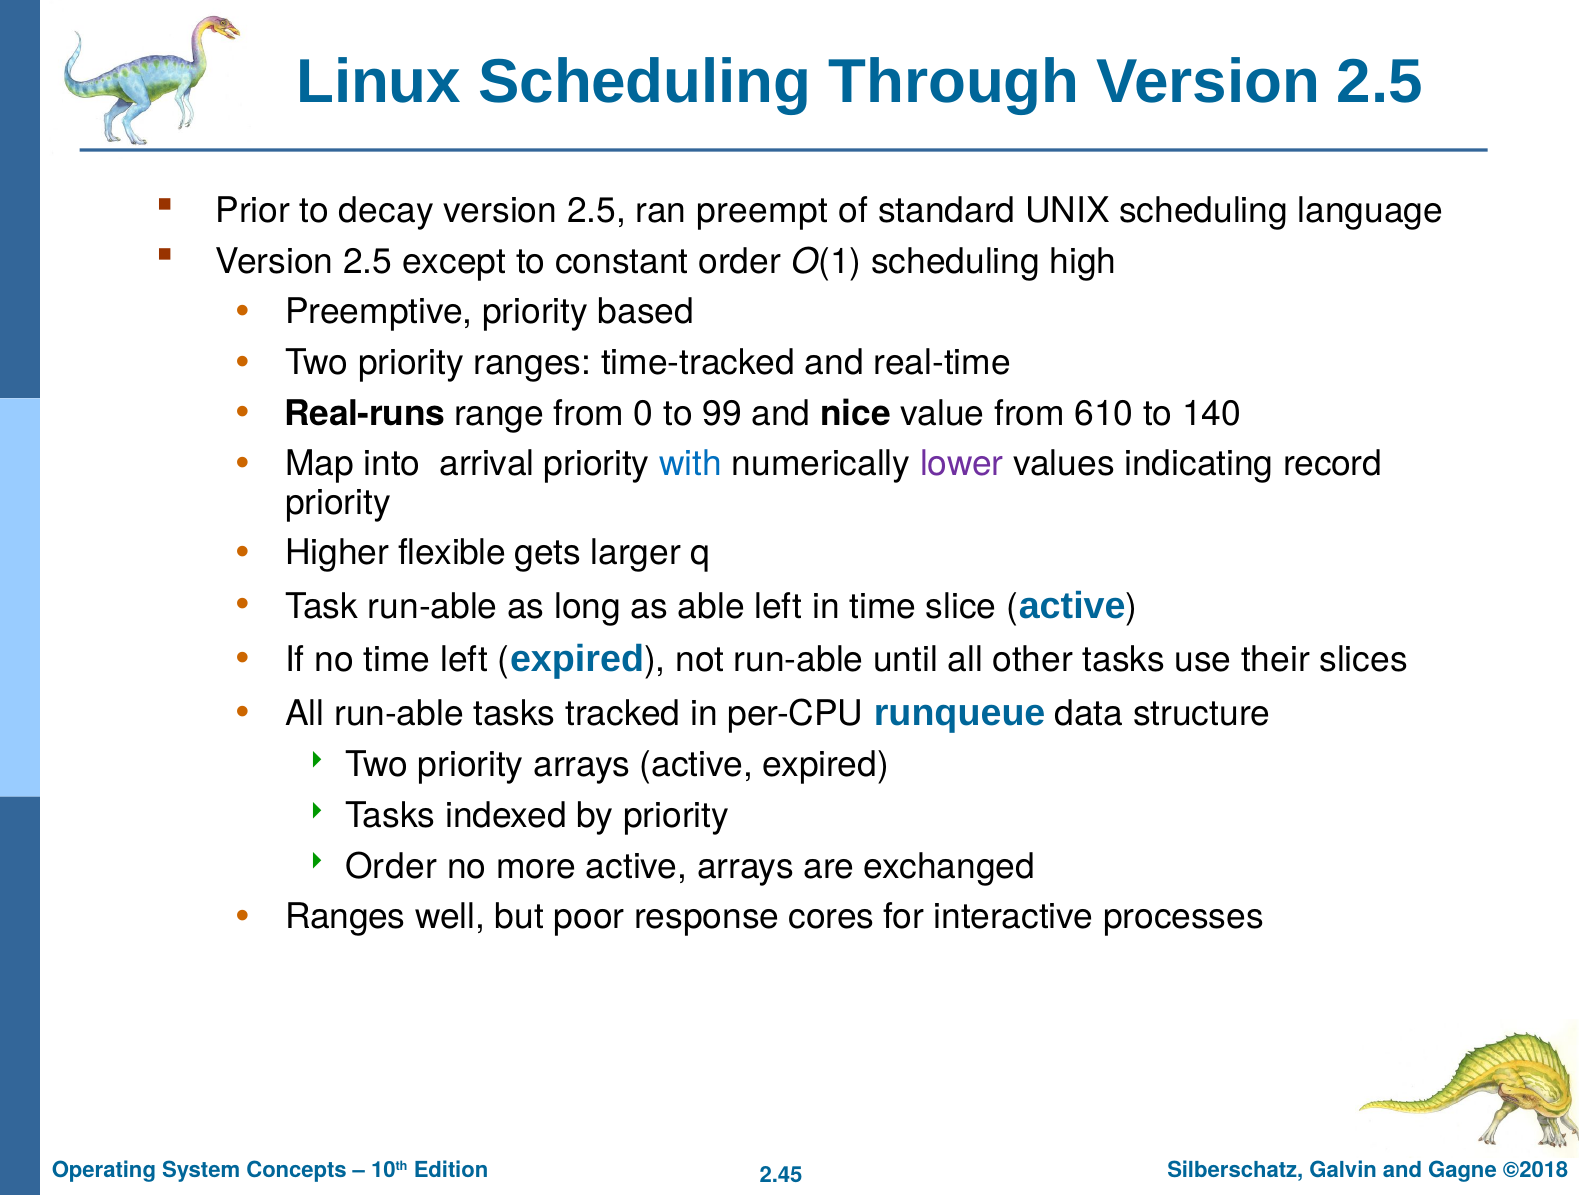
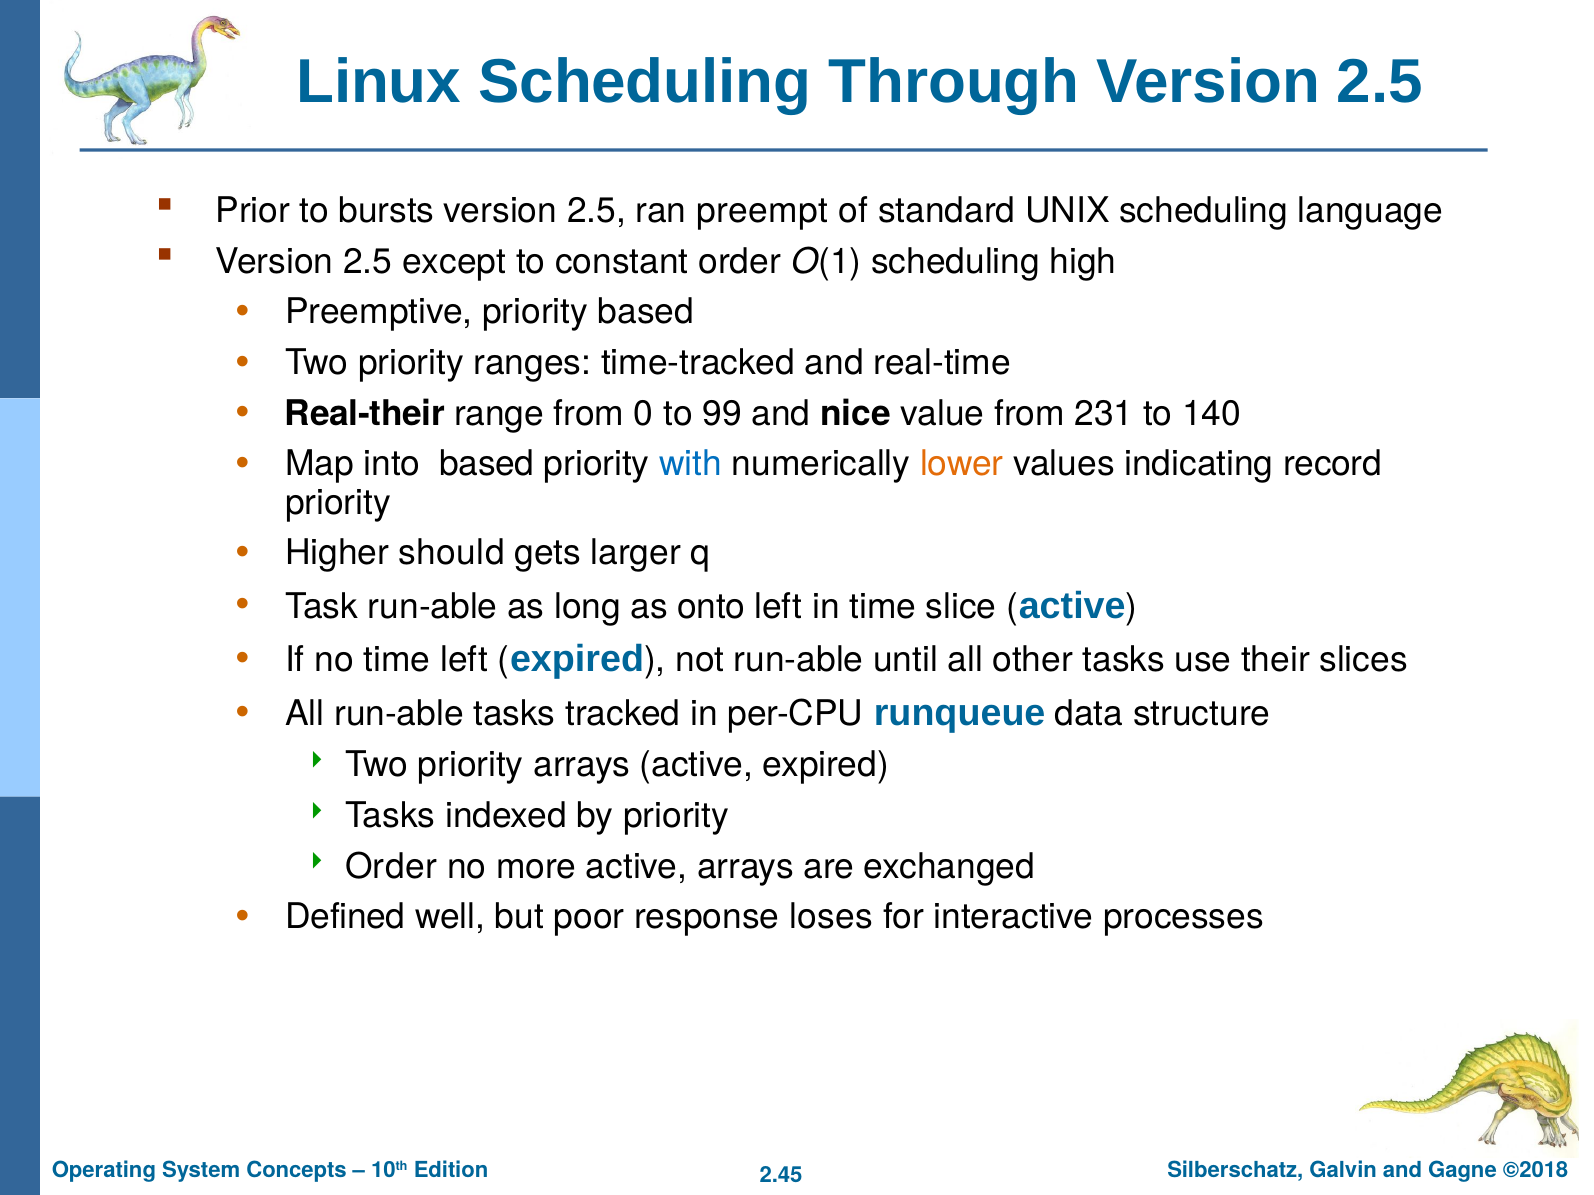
decay: decay -> bursts (387, 211)
Real-runs: Real-runs -> Real-their (365, 414)
610: 610 -> 231 (1104, 414)
into arrival: arrival -> based (487, 464)
lower colour: purple -> orange (962, 464)
flexible: flexible -> should (452, 553)
able: able -> onto (712, 607)
Ranges: Ranges -> Defined (345, 917)
cores: cores -> loses (831, 917)
